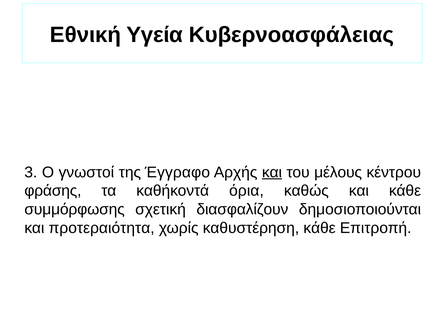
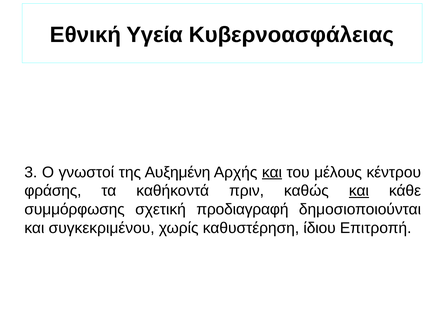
Έγγραφο: Έγγραφο -> Αυξημένη (178, 173)
όρια: όρια -> πριν (247, 191)
και underline: none -> present (359, 191)
διασφαλίζουν: διασφαλίζουν -> προδιαγραφή (242, 210)
προτεραιότητα: προτεραιότητα -> συγκεκριμένου (102, 229)
καθυστέρηση κάθε: κάθε -> ίδιου (320, 229)
